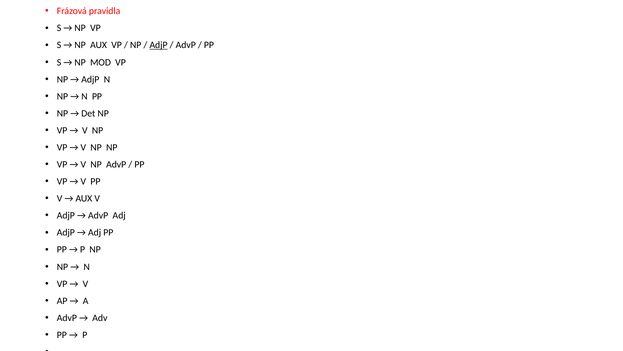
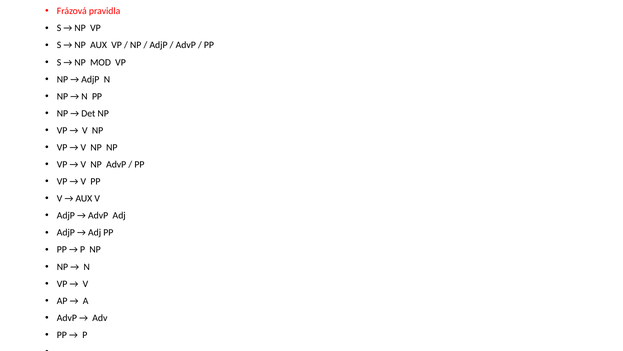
AdjP underline: present -> none (159, 45)
